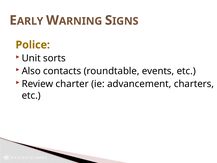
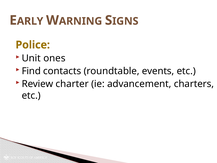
sorts: sorts -> ones (54, 58)
Also: Also -> Find (31, 71)
